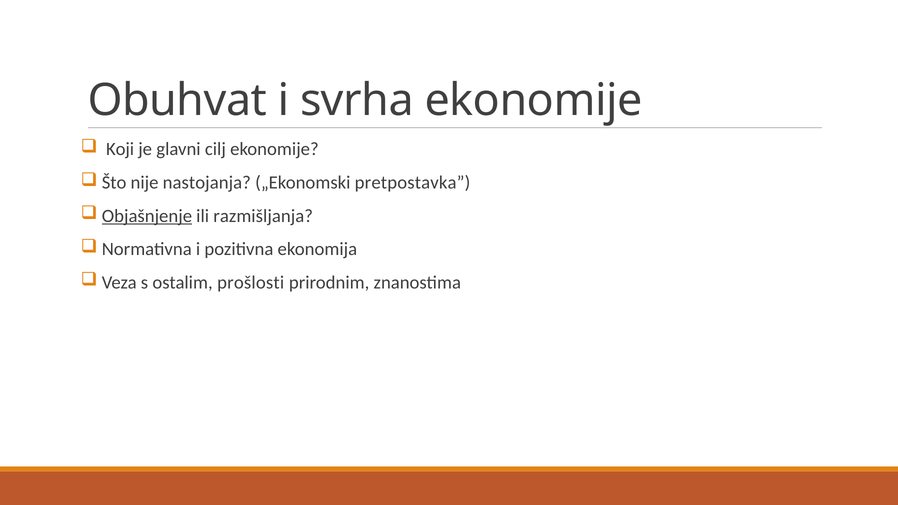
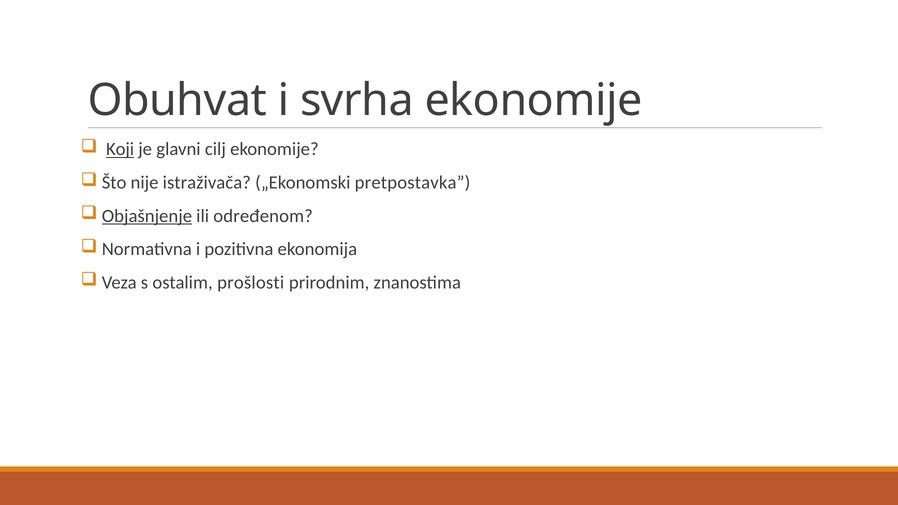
Koji underline: none -> present (120, 149)
nastojanja: nastojanja -> istraživača (207, 183)
razmišljanja: razmišljanja -> određenom (263, 216)
